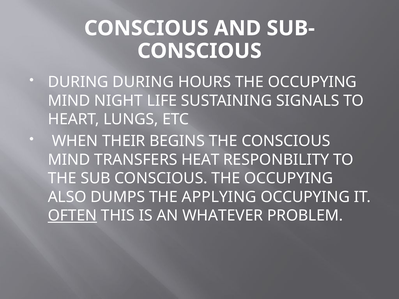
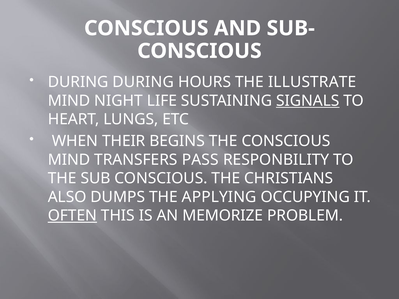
HOURS THE OCCUPYING: OCCUPYING -> ILLUSTRATE (312, 82)
SIGNALS underline: none -> present (308, 101)
HEAT: HEAT -> PASS (200, 160)
CONSCIOUS THE OCCUPYING: OCCUPYING -> CHRISTIANS (289, 178)
WHATEVER: WHATEVER -> MEMORIZE (223, 216)
